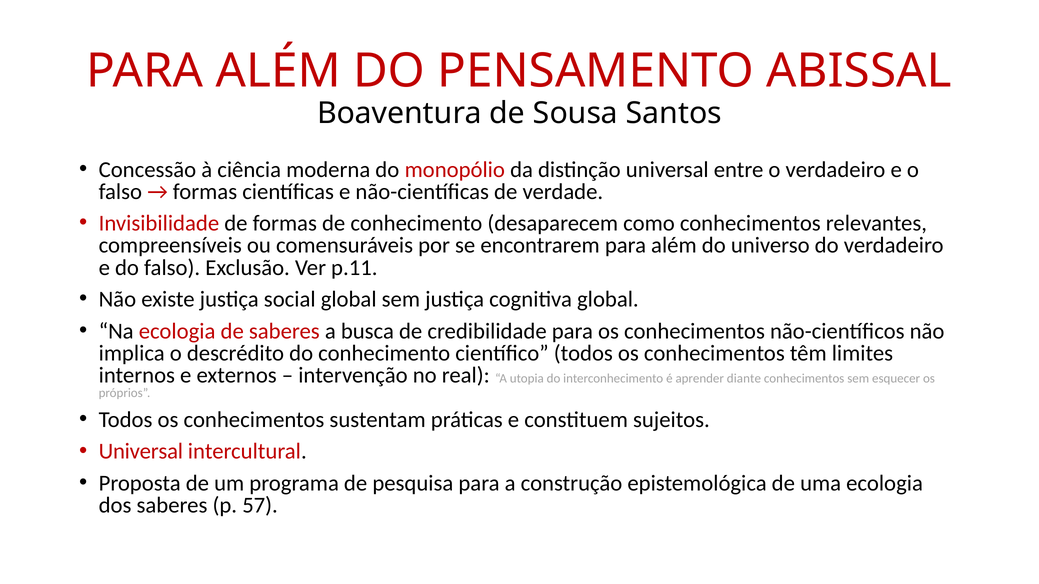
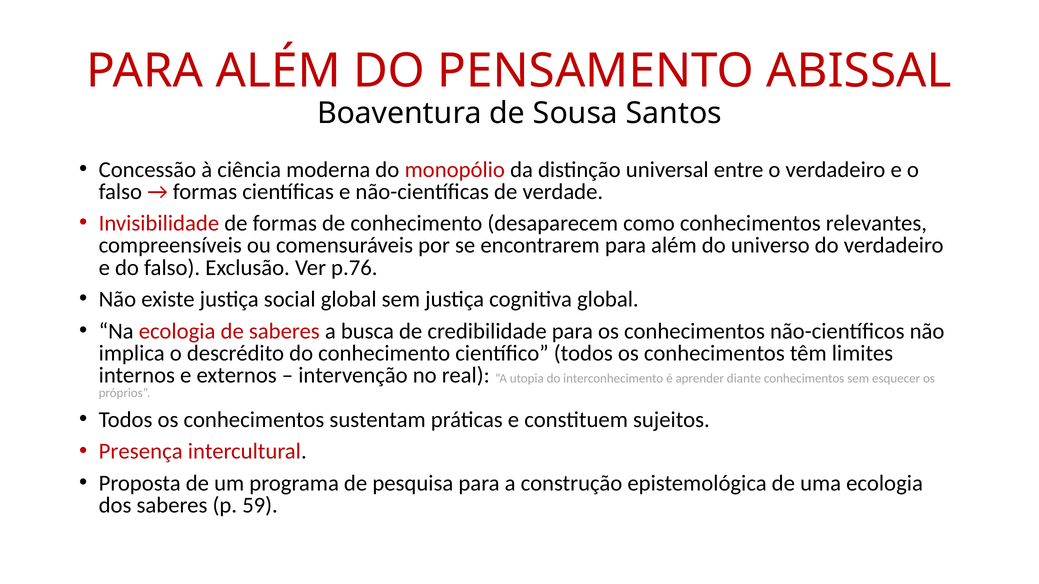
p.11: p.11 -> p.76 (354, 268)
Universal: Universal -> Presença (141, 452)
57: 57 -> 59 (260, 506)
